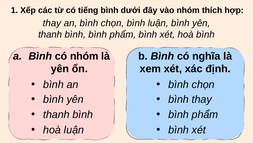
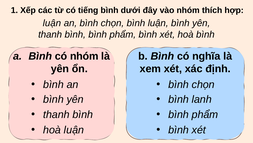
thay: thay -> luận (52, 23)
bình thay: thay -> lanh (202, 99)
